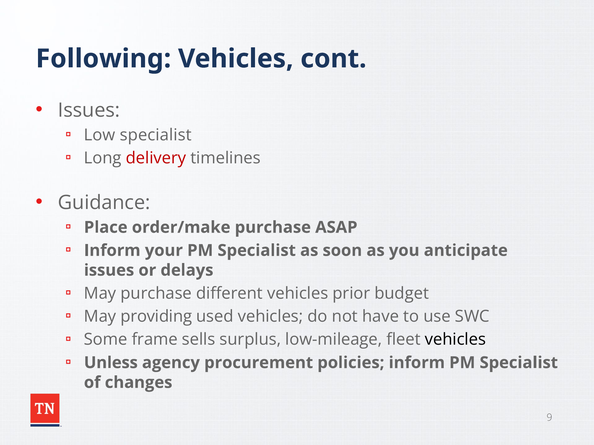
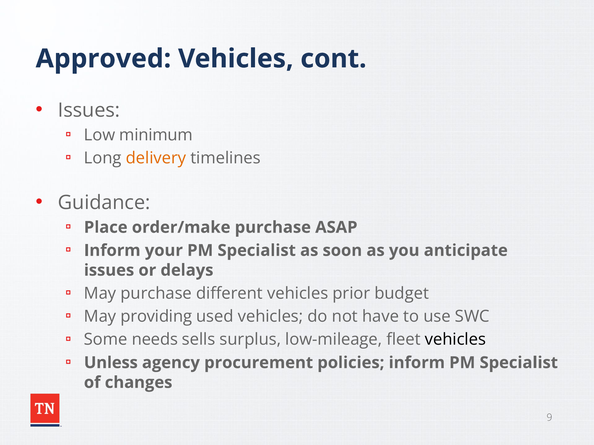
Following: Following -> Approved (103, 59)
Low specialist: specialist -> minimum (156, 135)
delivery colour: red -> orange (156, 158)
frame: frame -> needs (155, 340)
